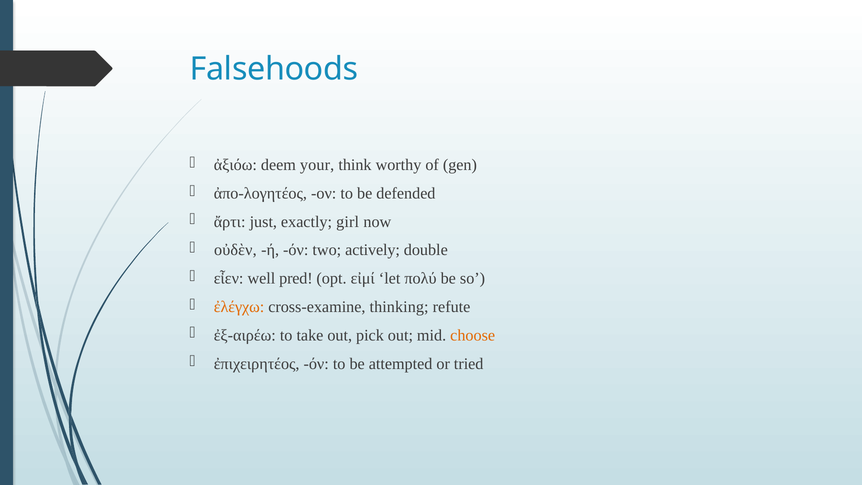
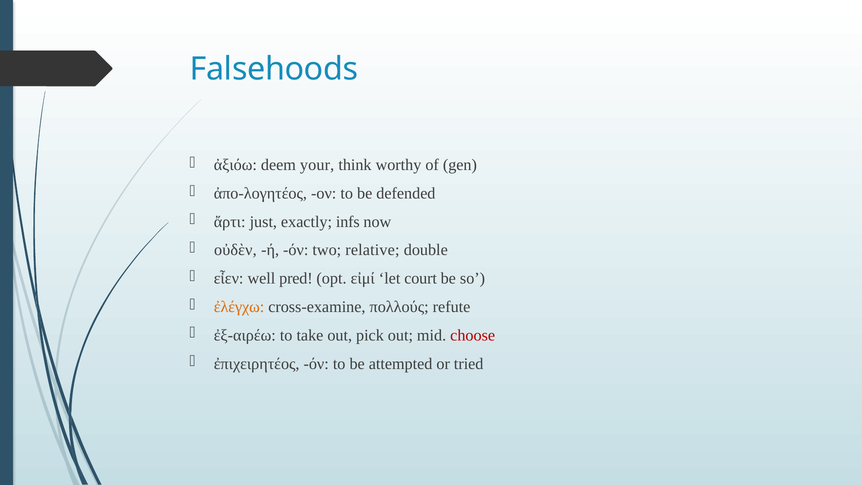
girl: girl -> infs (348, 222)
actively: actively -> relative (372, 250)
πολύ: πολύ -> court (421, 278)
thinking: thinking -> πολλούς (399, 307)
choose colour: orange -> red (473, 335)
